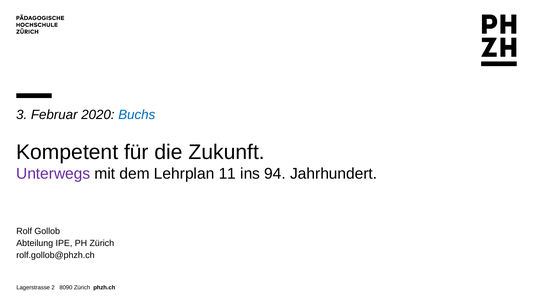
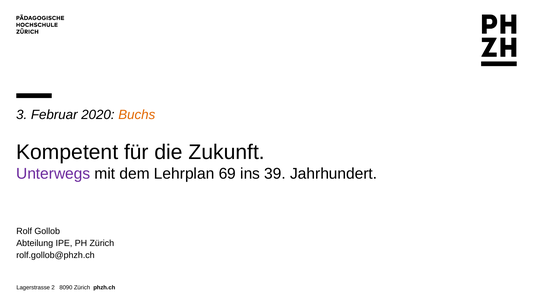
Buchs colour: blue -> orange (137, 115)
11: 11 -> 69 (227, 174)
94: 94 -> 39 (275, 174)
